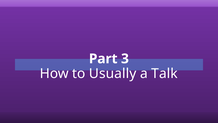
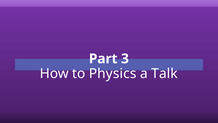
Usually: Usually -> Physics (113, 73)
